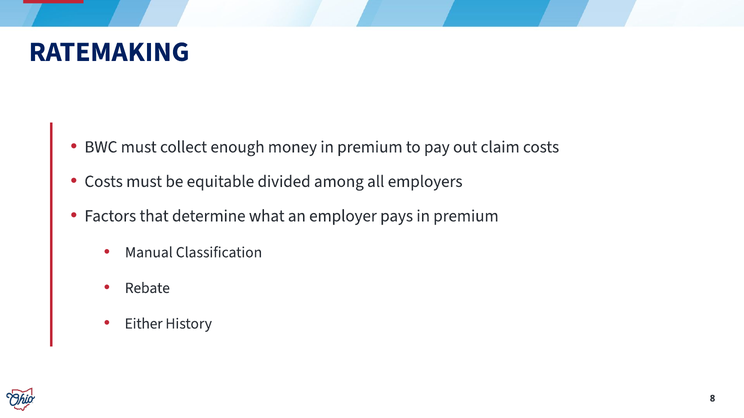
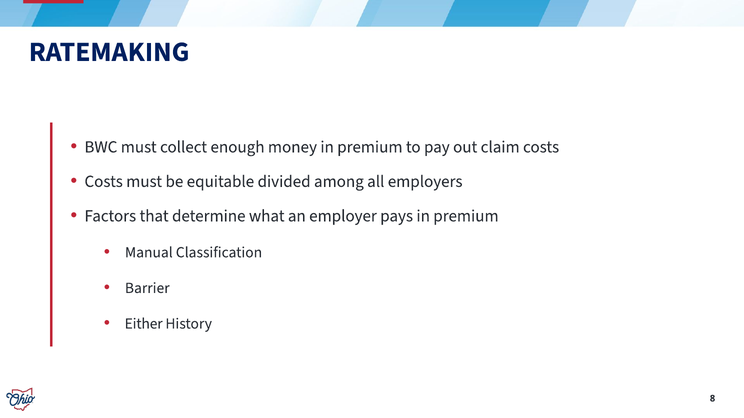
Rebate: Rebate -> Barrier (147, 288)
